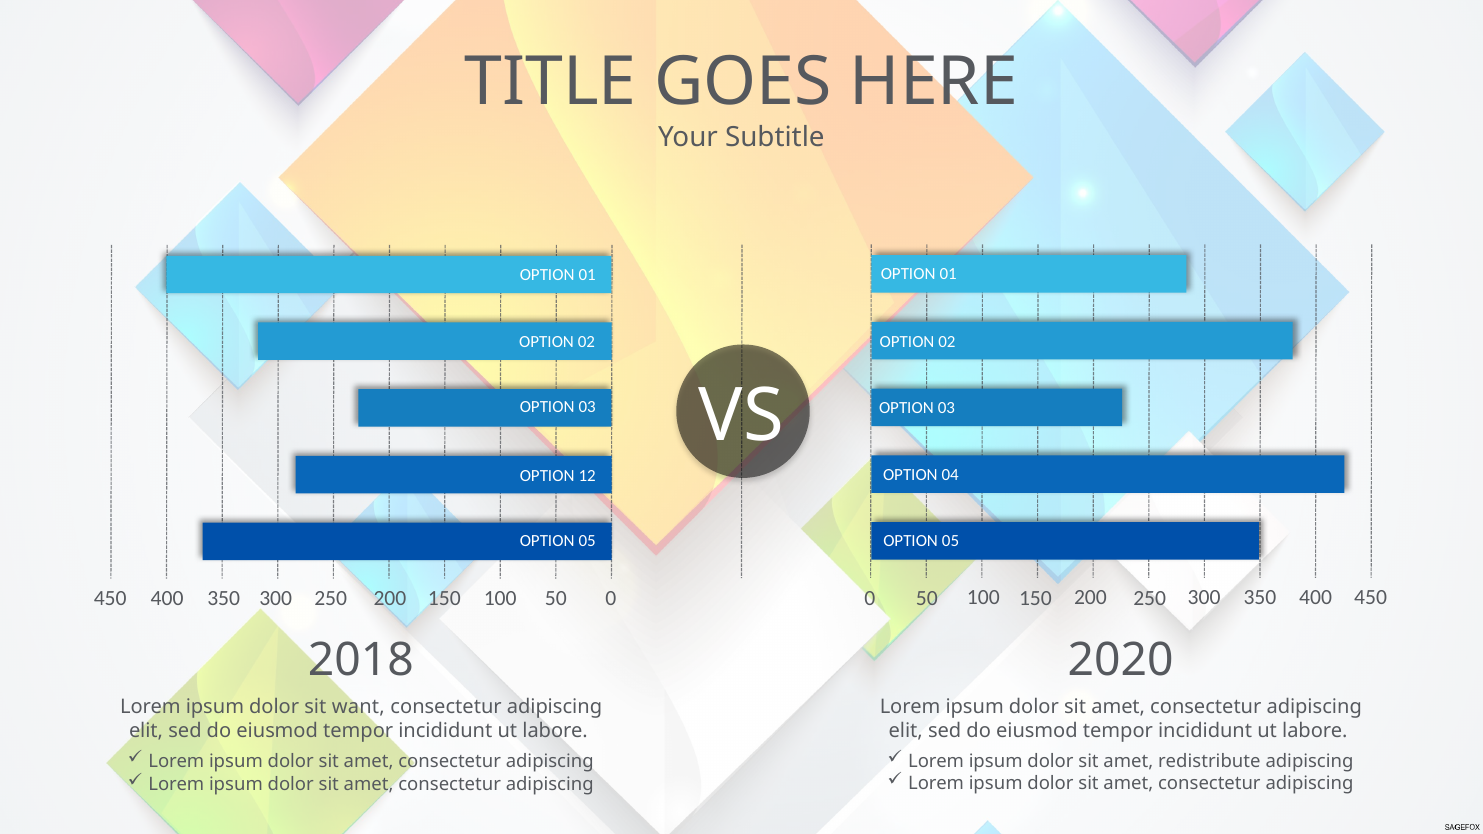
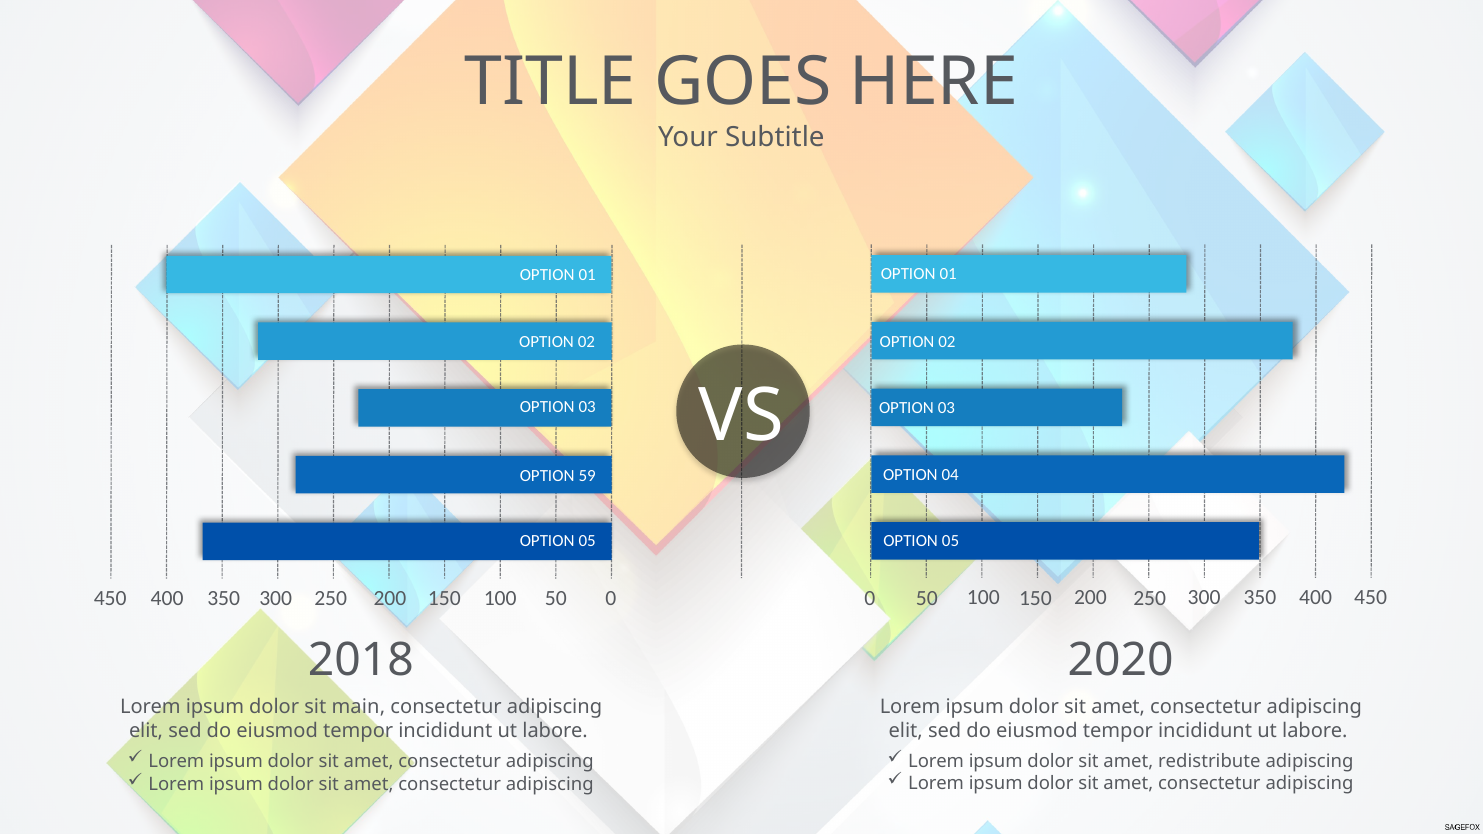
12: 12 -> 59 (587, 476)
want: want -> main (358, 707)
